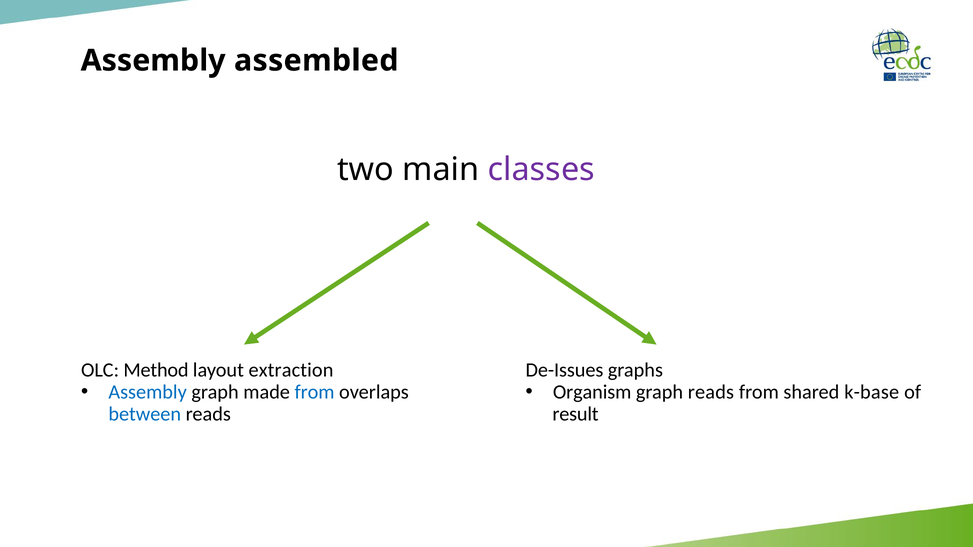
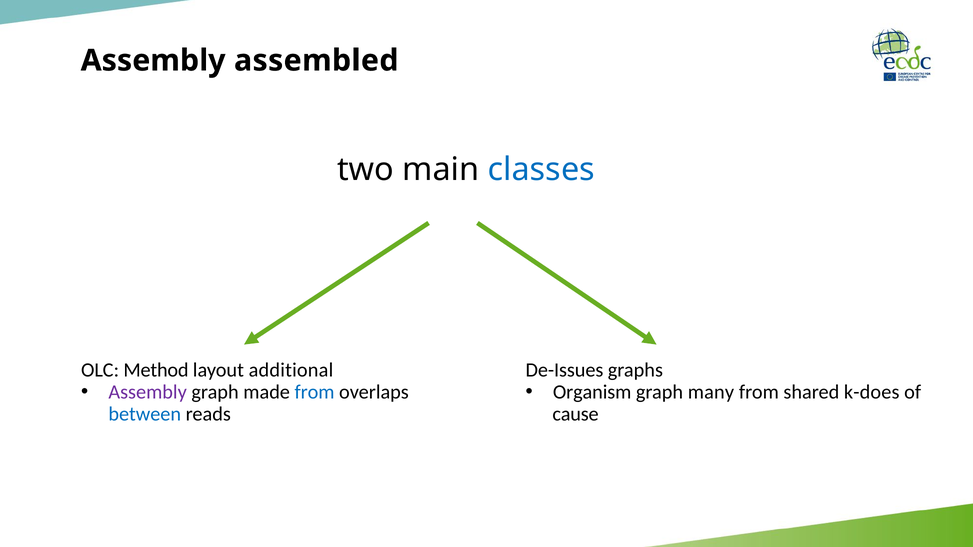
classes colour: purple -> blue (541, 169)
extraction: extraction -> additional (291, 370)
Assembly colour: blue -> purple (148, 392)
graph reads: reads -> many (711, 392)
k-base: k-base -> k-does (872, 392)
result: result -> cause (576, 414)
